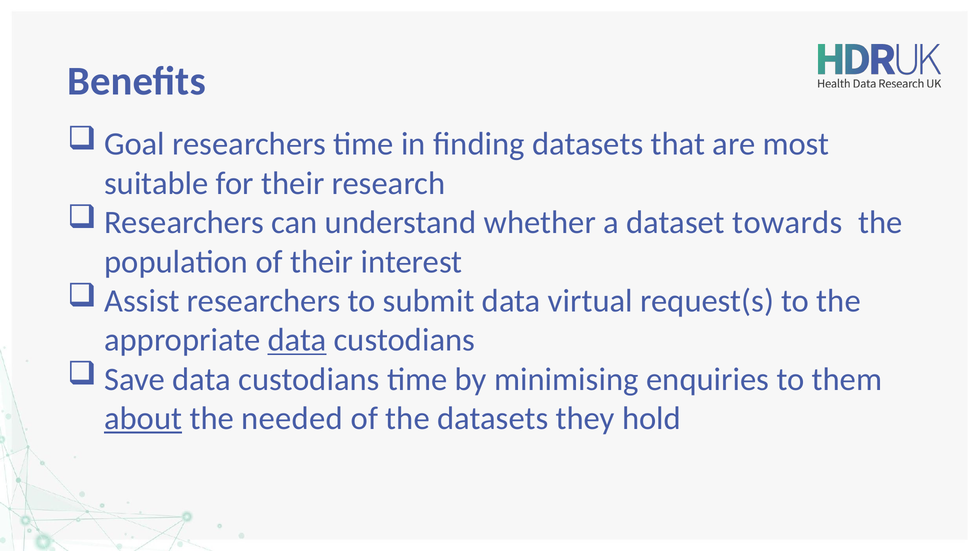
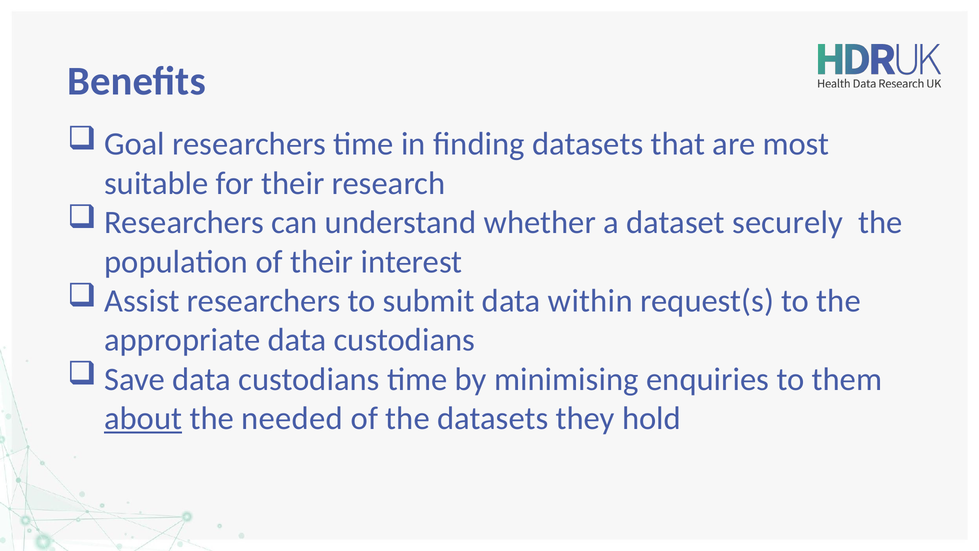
towards: towards -> securely (788, 222)
virtual: virtual -> within (590, 301)
data underline: present -> none (297, 340)
